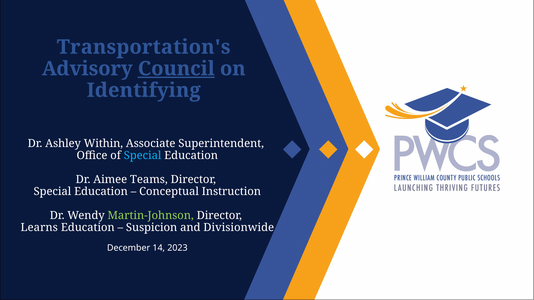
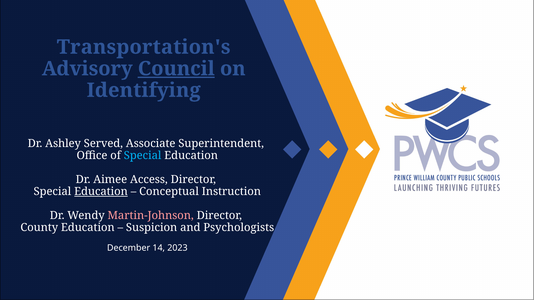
Within: Within -> Served (103, 144)
Teams: Teams -> Access (149, 180)
Education underline: none -> present (101, 192)
Martin-Johnson colour: light green -> pink (151, 216)
Learns: Learns -> County (39, 228)
Divisionwide: Divisionwide -> Psychologists (239, 228)
